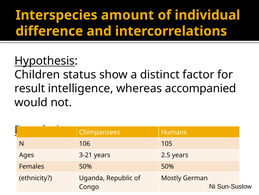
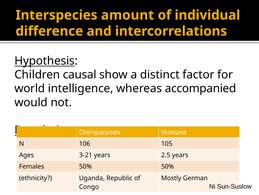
status: status -> causal (80, 74)
result: result -> world (30, 88)
